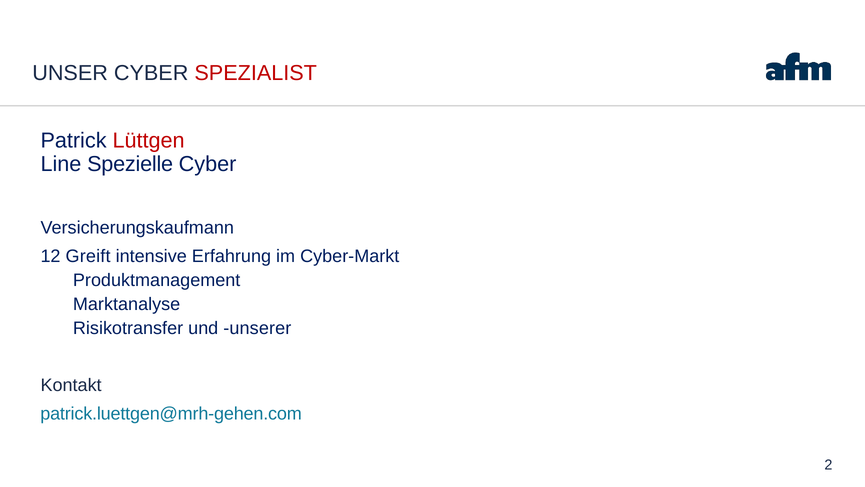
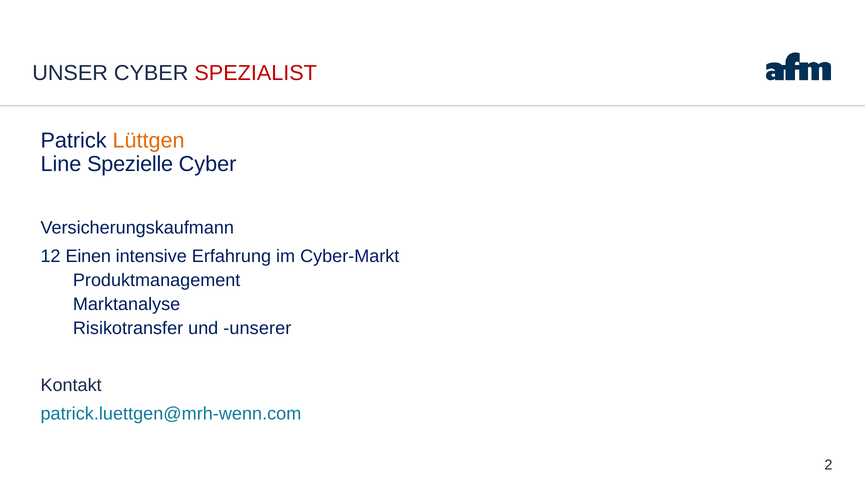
Lüttgen colour: red -> orange (149, 140)
Greift: Greift -> Einen (88, 256)
patrick.luettgen@mrh-gehen.com: patrick.luettgen@mrh-gehen.com -> patrick.luettgen@mrh-wenn.com (171, 413)
